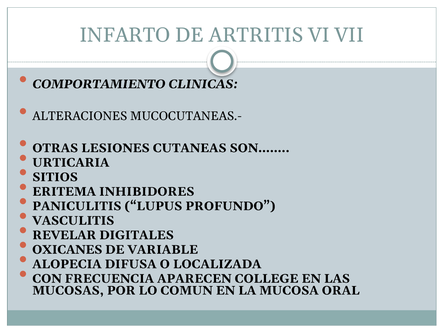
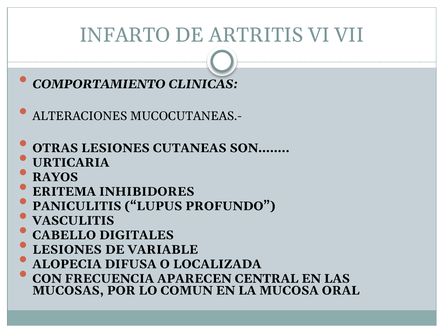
SITIOS: SITIOS -> RAYOS (55, 177)
REVELAR: REVELAR -> CABELLO (64, 235)
OXICANES: OXICANES -> LESIONES (67, 250)
COLLEGE: COLLEGE -> CENTRAL (267, 279)
